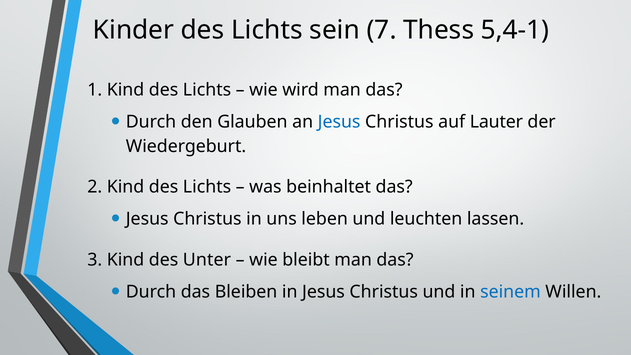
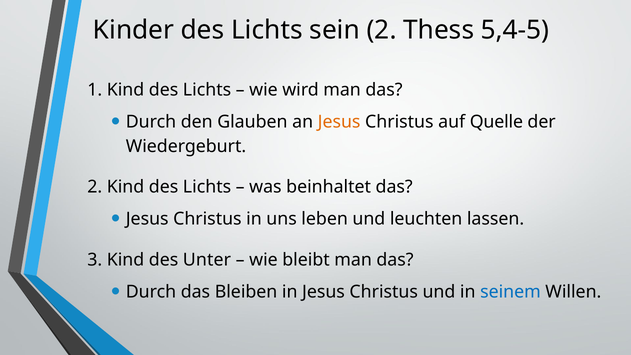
sein 7: 7 -> 2 (382, 30)
5,4-1: 5,4-1 -> 5,4-5 (515, 30)
Jesus colour: blue -> orange (339, 122)
Lauter: Lauter -> Quelle (496, 122)
